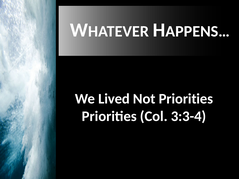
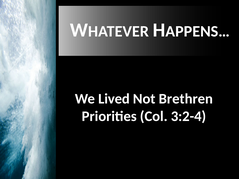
Not Priorities: Priorities -> Brethren (186, 99)
3:3-4: 3:3-4 -> 3:2-4 (189, 117)
